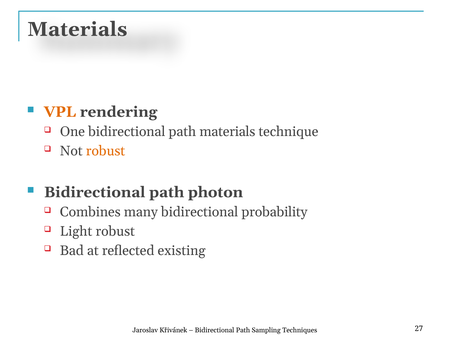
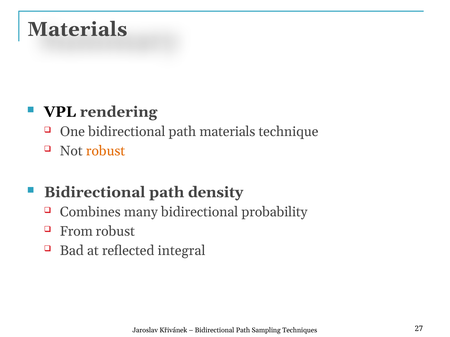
VPL colour: orange -> black (60, 112)
photon: photon -> density (216, 193)
Light: Light -> From (76, 232)
existing: existing -> integral (182, 251)
